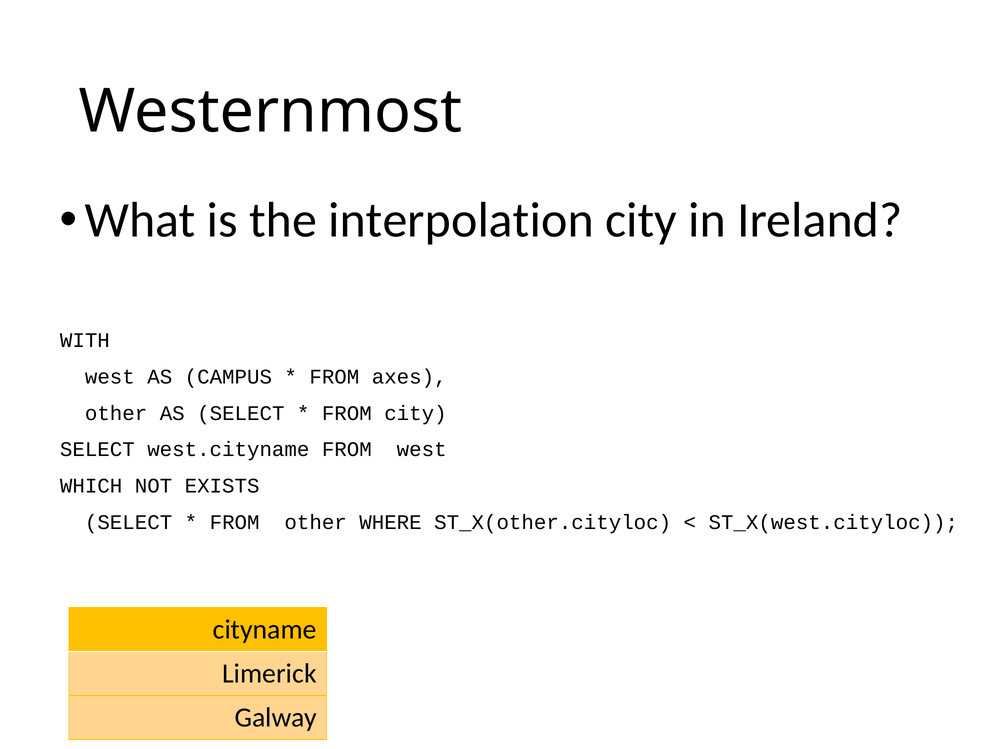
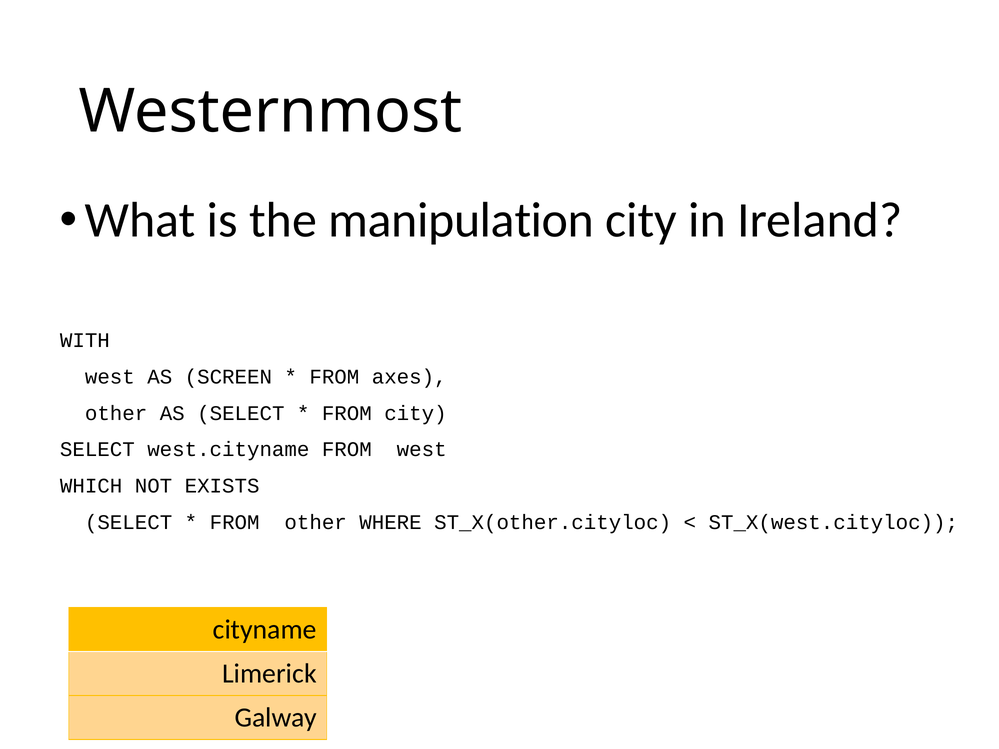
interpolation: interpolation -> manipulation (461, 221)
CAMPUS: CAMPUS -> SCREEN (228, 377)
